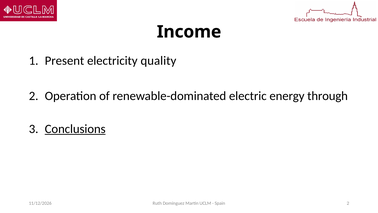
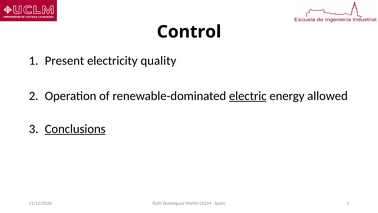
Income: Income -> Control (189, 32)
electric underline: none -> present (248, 96)
through: through -> allowed (328, 96)
